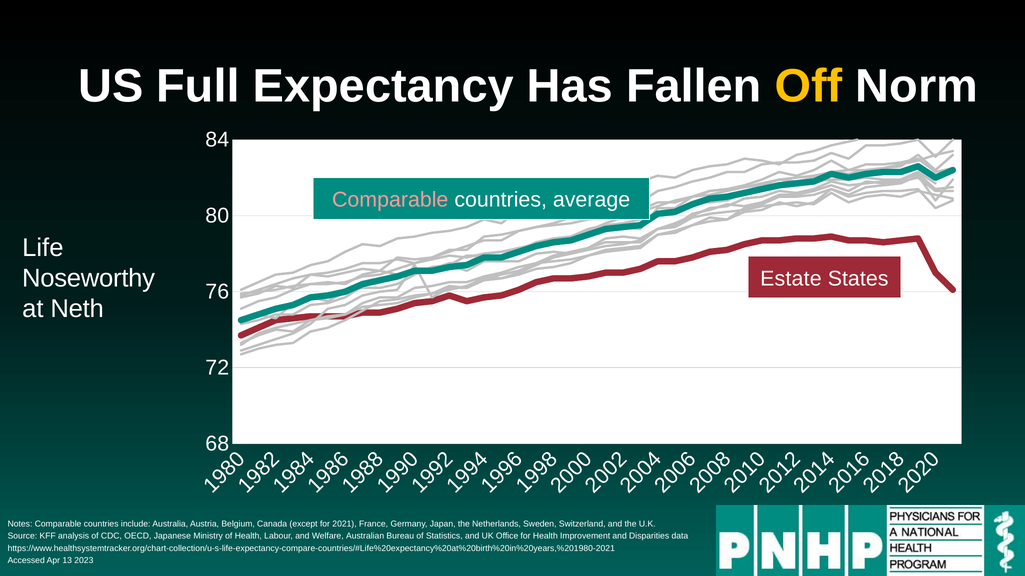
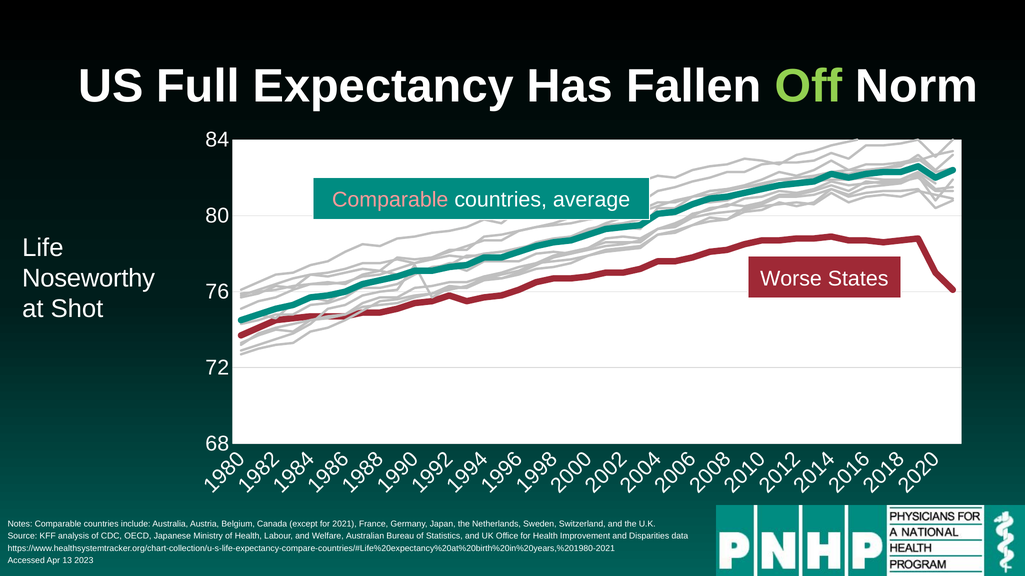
Off colour: yellow -> light green (809, 86)
Estate: Estate -> Worse (791, 279)
Neth: Neth -> Shot (77, 309)
